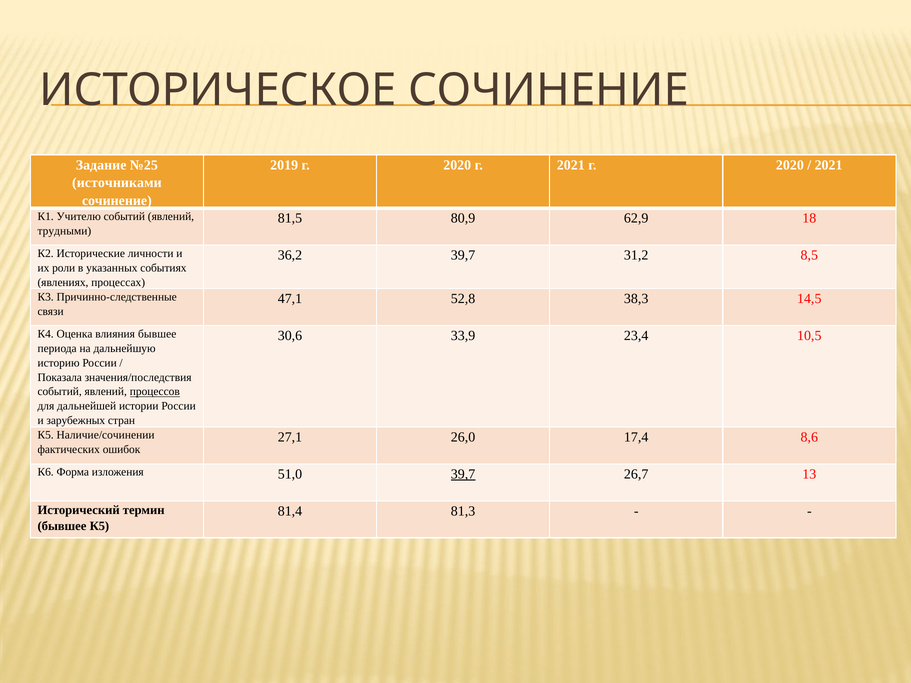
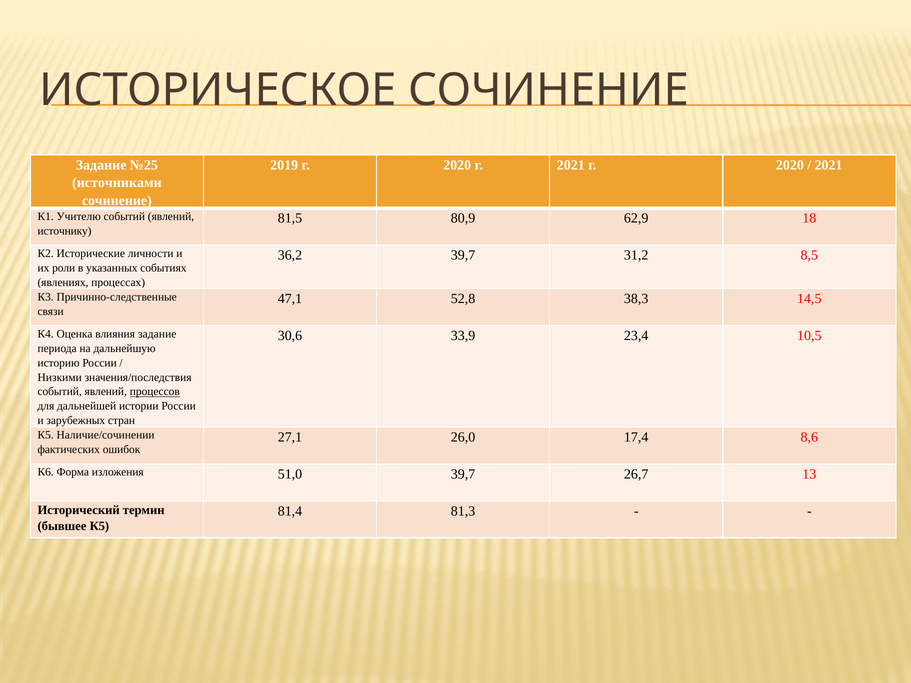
трудными: трудными -> источнику (65, 231)
влияния бывшее: бывшее -> задание (157, 334)
Показала: Показала -> Низкими (60, 377)
39,7 underline: present -> none (463, 474)
